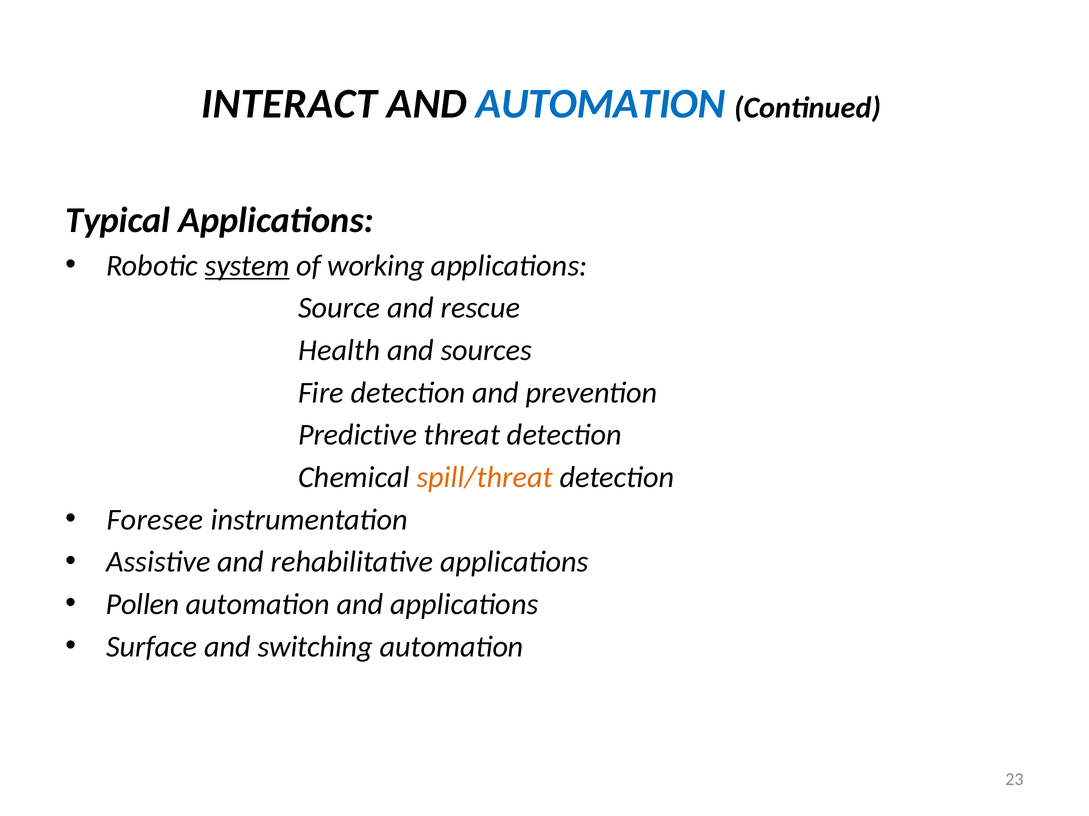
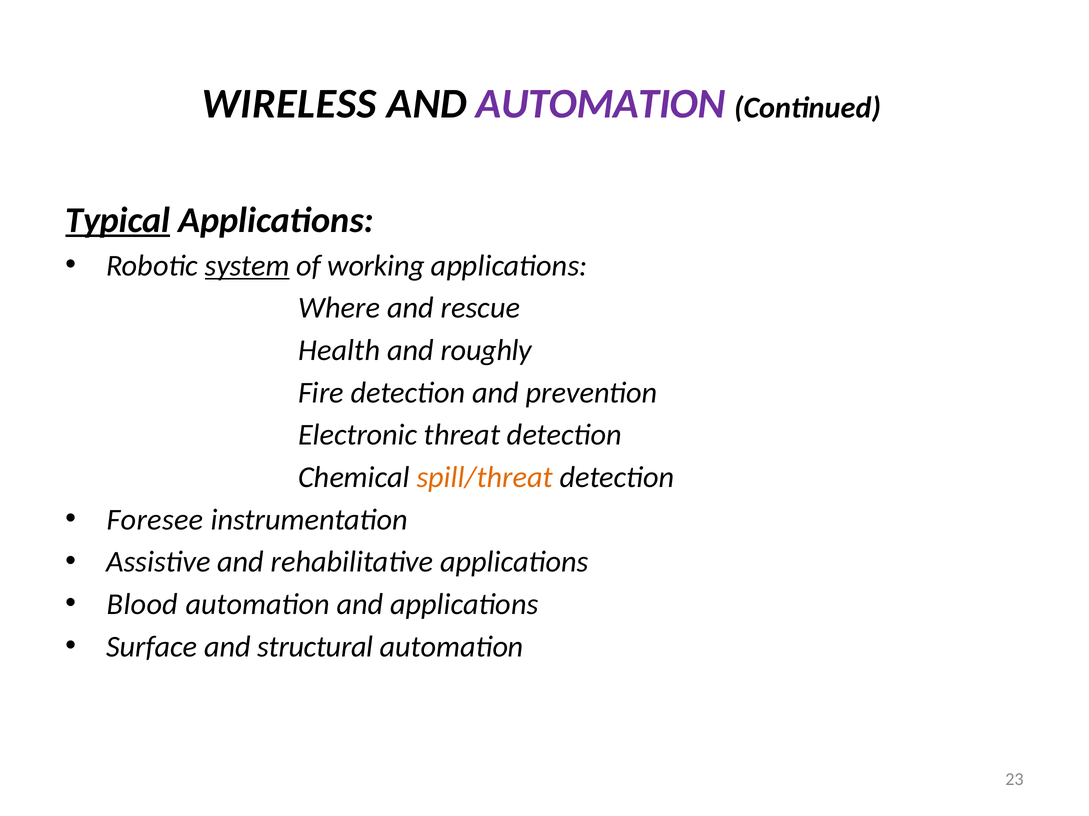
INTERACT: INTERACT -> WIRELESS (289, 104)
AUTOMATION colour: blue -> purple (601, 104)
Typical underline: none -> present (118, 220)
Source: Source -> Where (339, 308)
sources: sources -> roughly (486, 351)
Predictive: Predictive -> Electronic (358, 435)
Pollen: Pollen -> Blood (142, 605)
switching: switching -> structural (315, 647)
